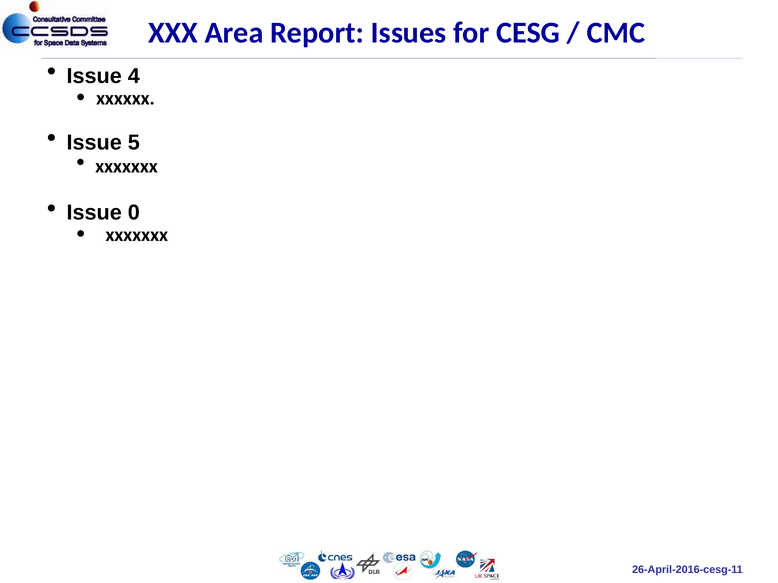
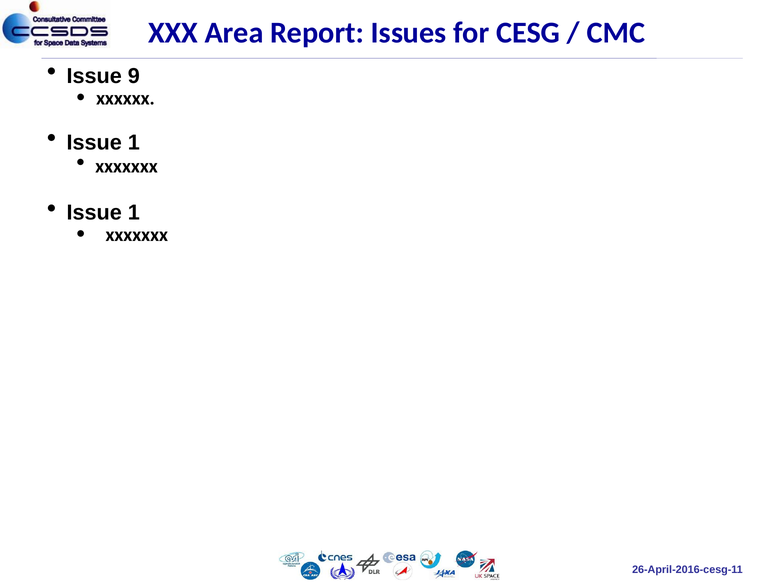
4: 4 -> 9 (134, 76)
5: 5 -> 1 (134, 143)
0: 0 -> 1 (134, 213)
